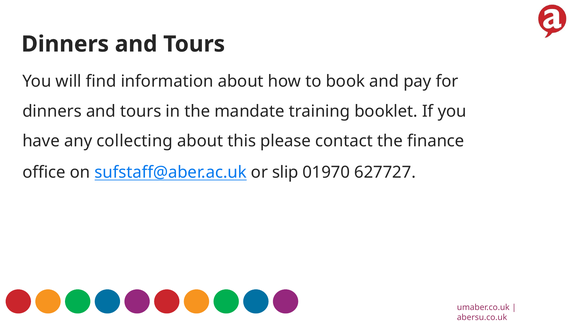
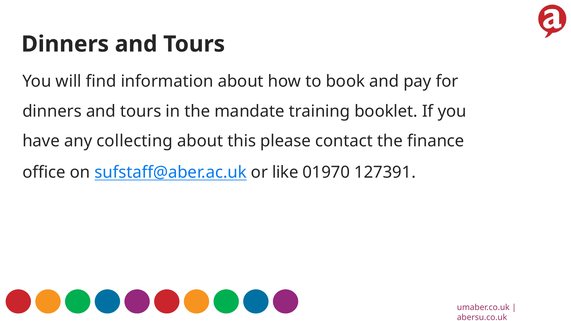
slip: slip -> like (285, 172)
627727: 627727 -> 127391 (385, 172)
